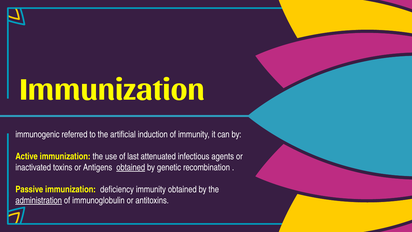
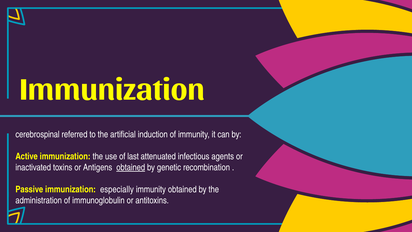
immunogenic: immunogenic -> cerebrospinal (38, 134)
deficiency: deficiency -> especially (117, 189)
administration underline: present -> none (39, 200)
